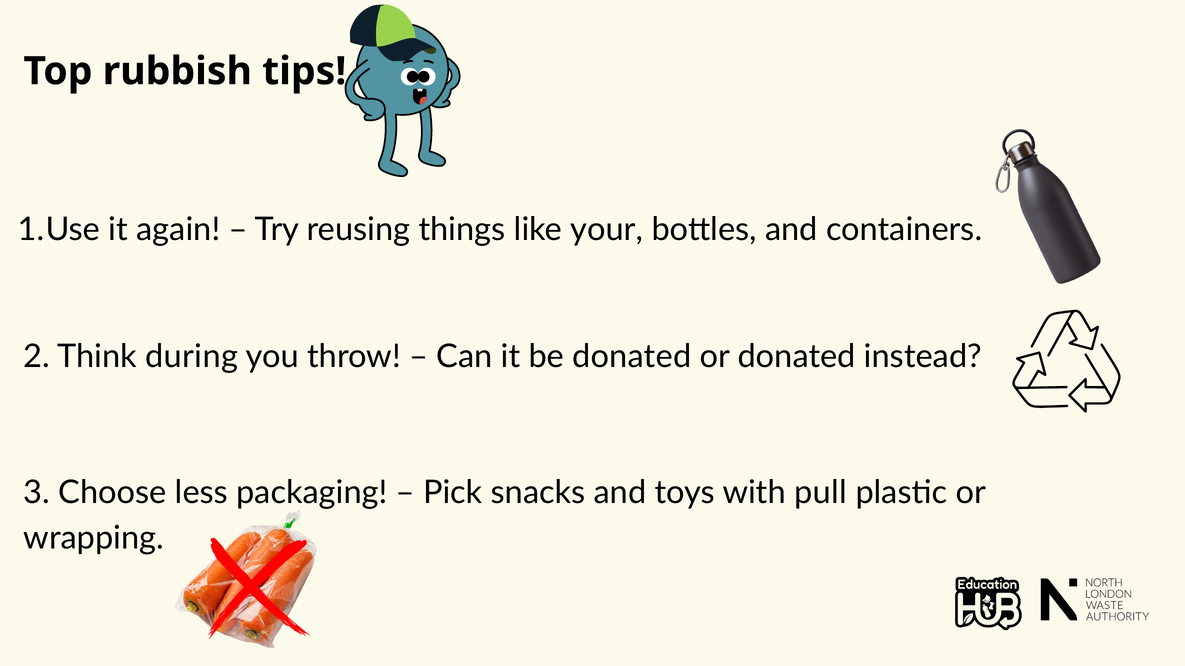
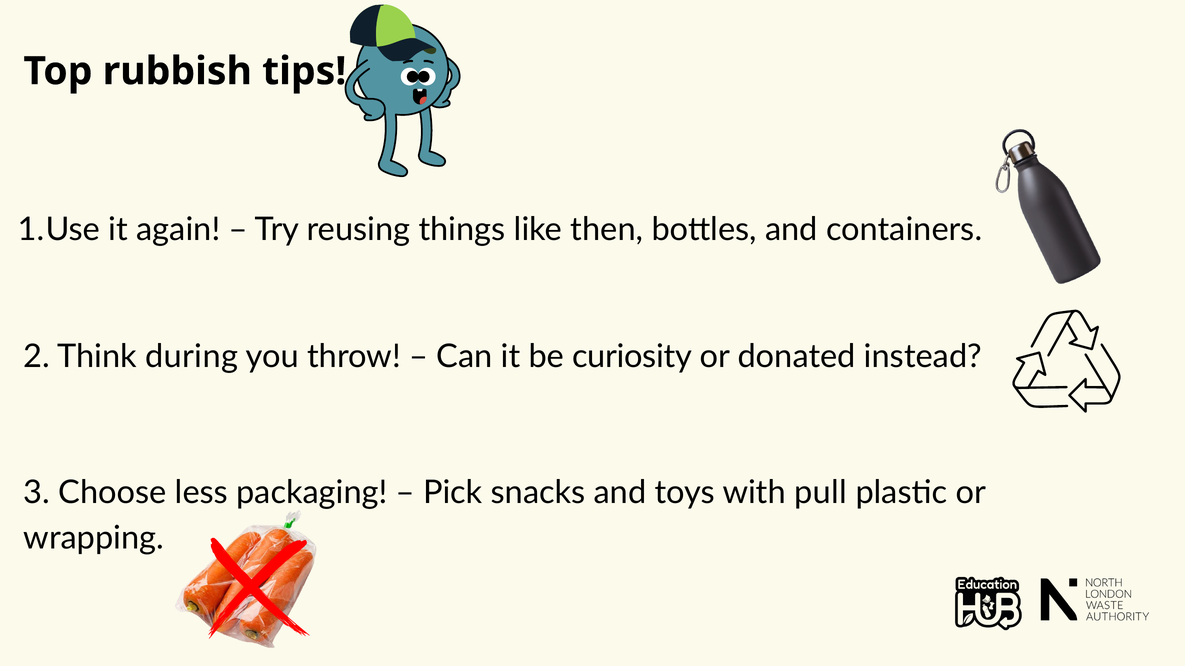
your: your -> then (607, 230)
be donated: donated -> curiosity (632, 357)
